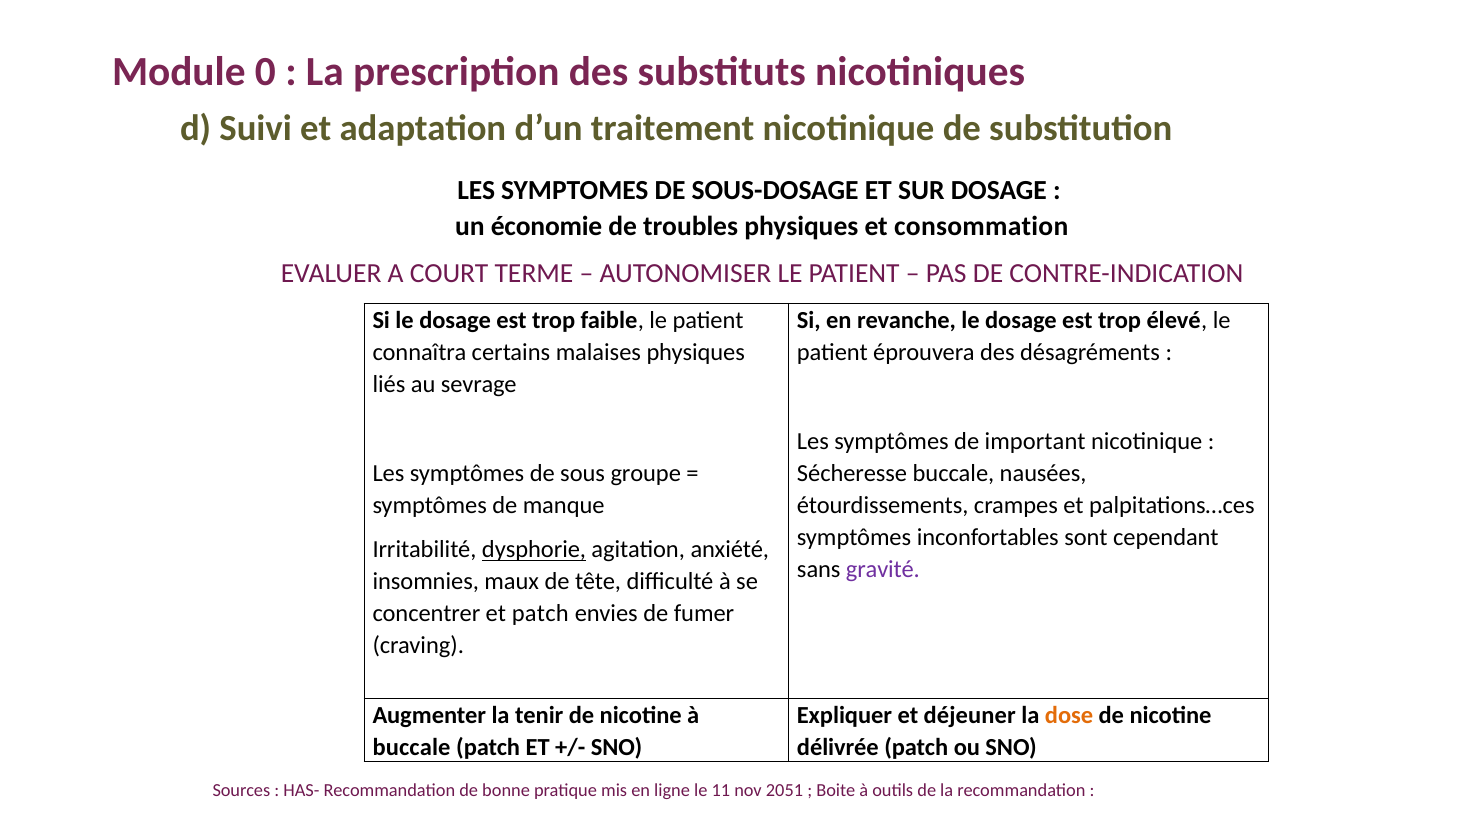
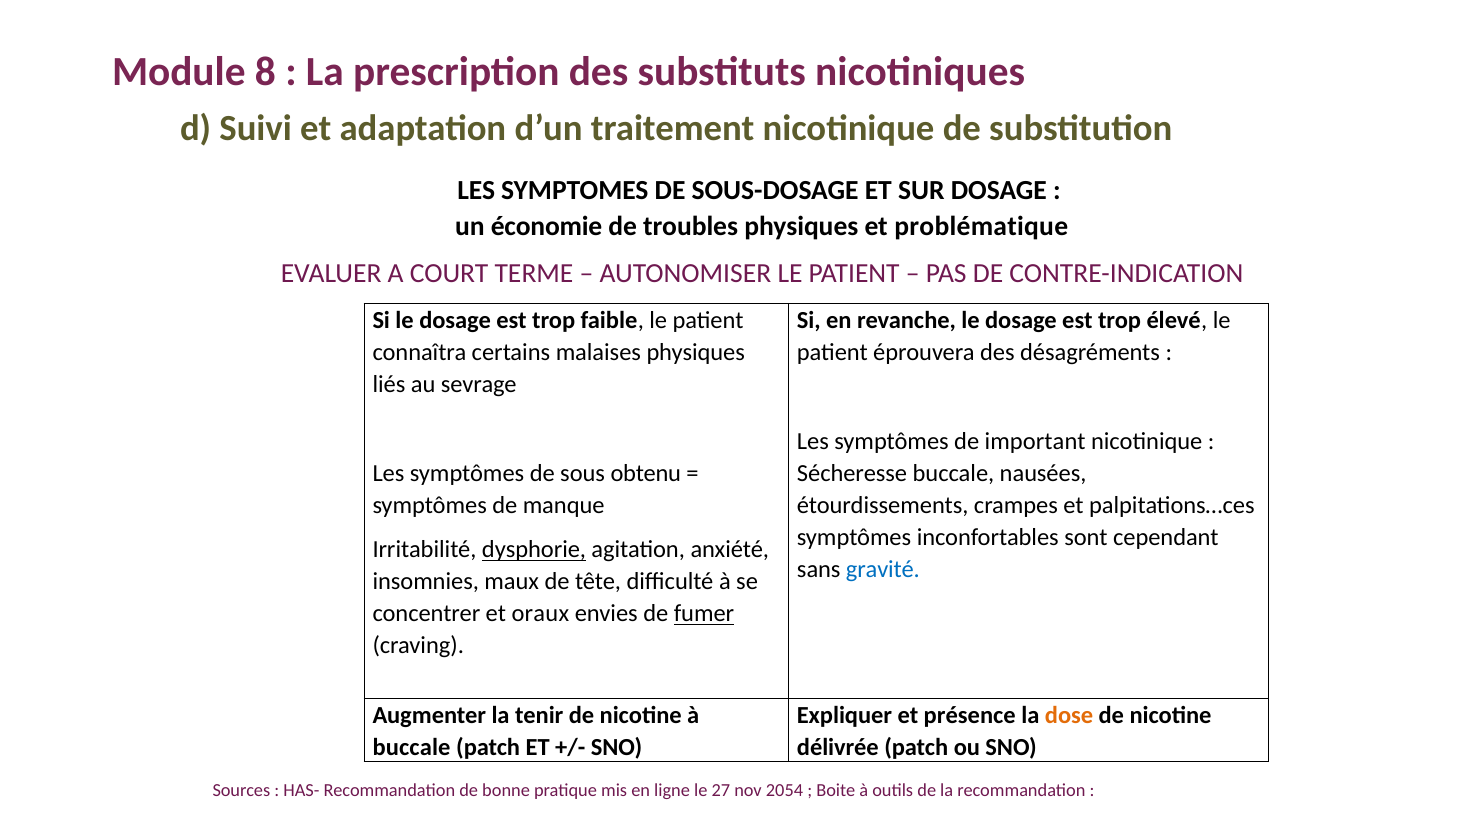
0: 0 -> 8 (265, 72)
consommation: consommation -> problématique (981, 226)
groupe: groupe -> obtenu (646, 473)
gravité colour: purple -> blue (883, 569)
et patch: patch -> oraux (540, 614)
fumer underline: none -> present (704, 614)
déjeuner: déjeuner -> présence (970, 715)
11: 11 -> 27 (721, 791)
2051: 2051 -> 2054 (785, 791)
